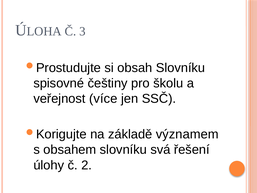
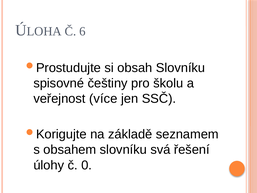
3: 3 -> 6 (82, 31)
významem: významem -> seznamem (187, 134)
2: 2 -> 0 (87, 165)
